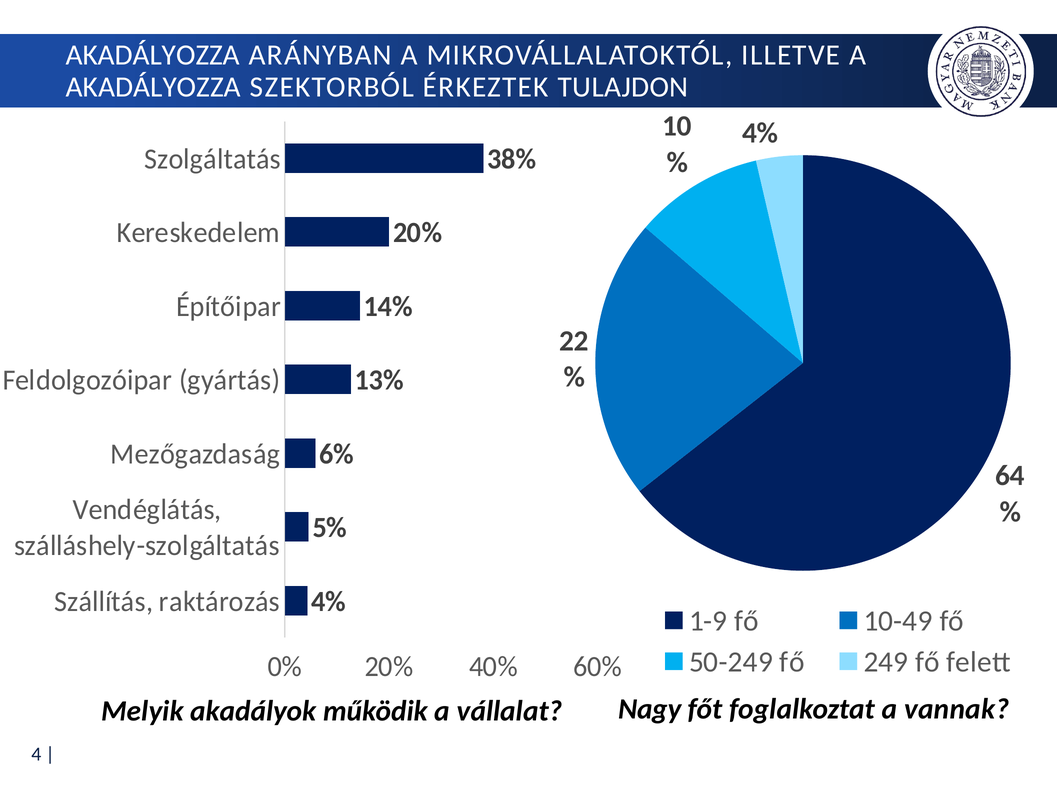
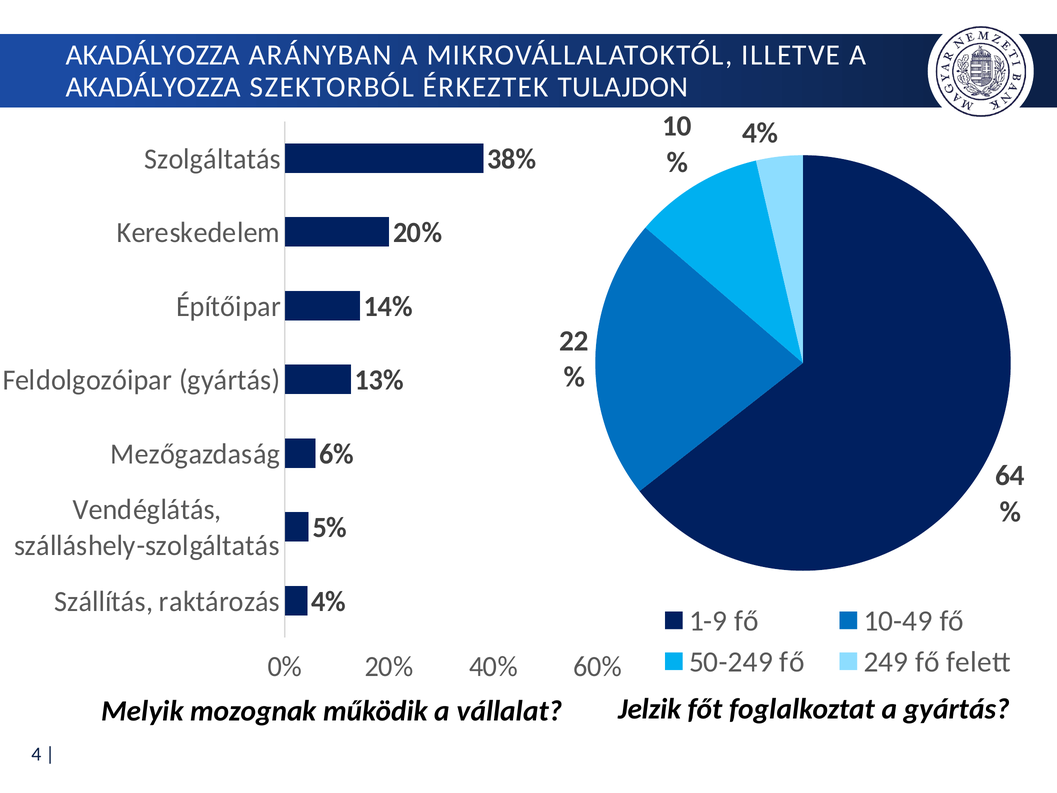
Nagy: Nagy -> Jelzik (650, 709)
a vannak: vannak -> gyártás (957, 709)
akadályok: akadályok -> mozognak (253, 711)
